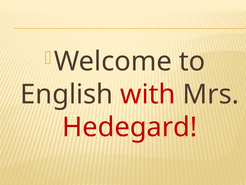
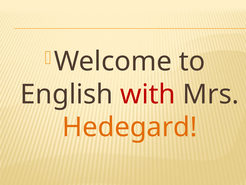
Hedegard colour: red -> orange (130, 127)
